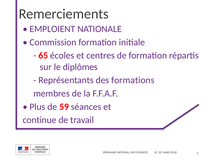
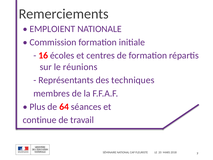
65: 65 -> 16 (43, 55)
diplômes: diplômes -> réunions (80, 67)
formations: formations -> techniques (133, 80)
59: 59 -> 64 (64, 107)
